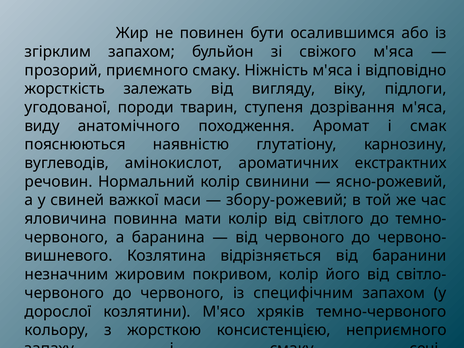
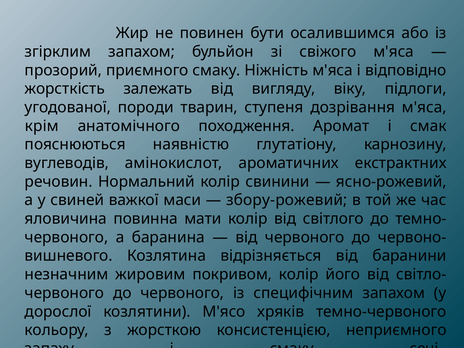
виду: виду -> крім (42, 126)
